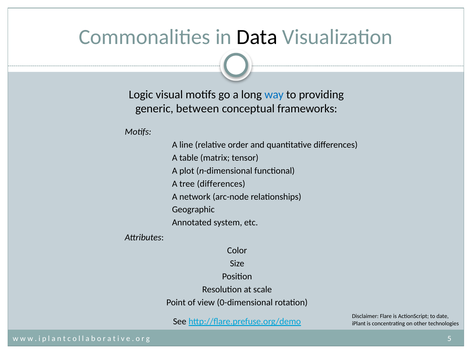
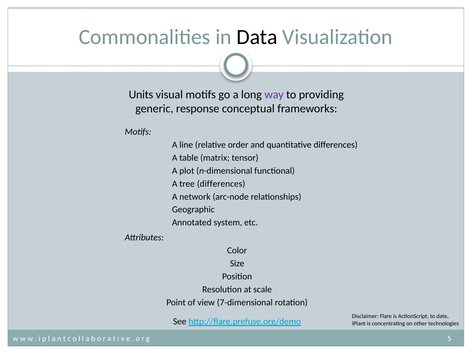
Logic: Logic -> Units (141, 95)
way colour: blue -> purple (274, 95)
between: between -> response (198, 109)
0-dimensional: 0-dimensional -> 7-dimensional (245, 303)
